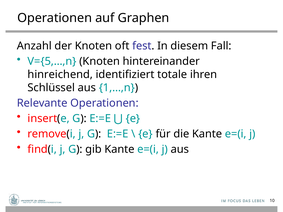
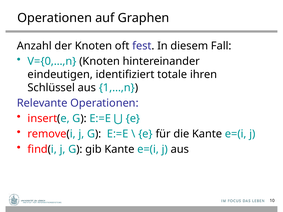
V={5,…,n: V={5,…,n -> V={0,…,n (52, 61)
hinreichend: hinreichend -> eindeutigen (60, 74)
